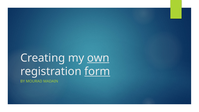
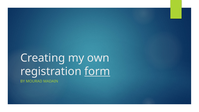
own underline: present -> none (98, 58)
